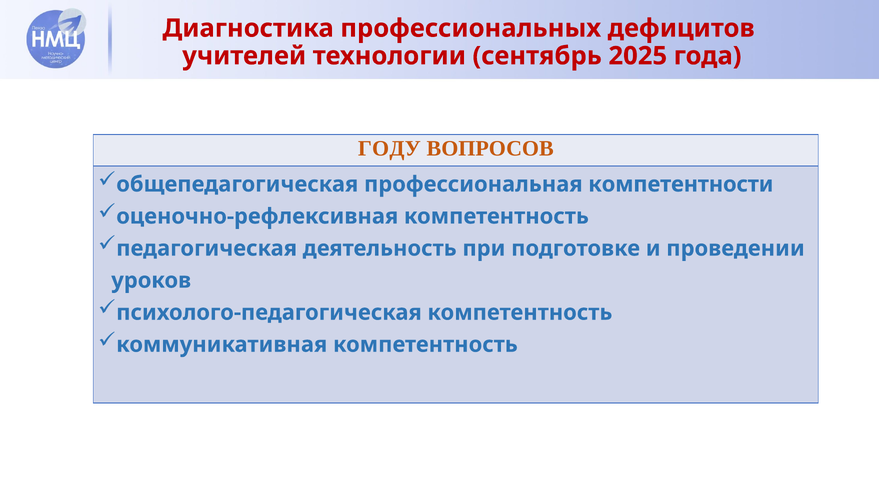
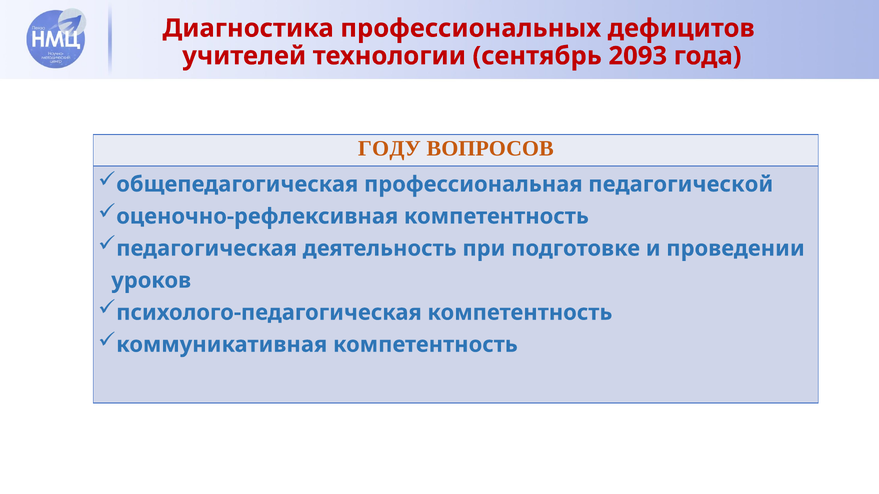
2025: 2025 -> 2093 (638, 56)
компетентности: компетентности -> педагогической (681, 184)
